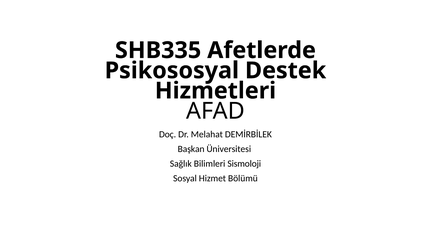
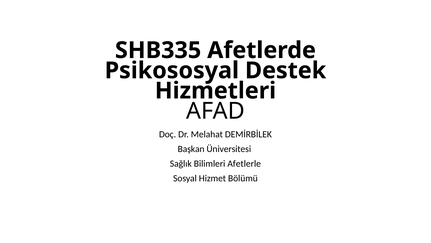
Sismoloji: Sismoloji -> Afetlerle (244, 163)
